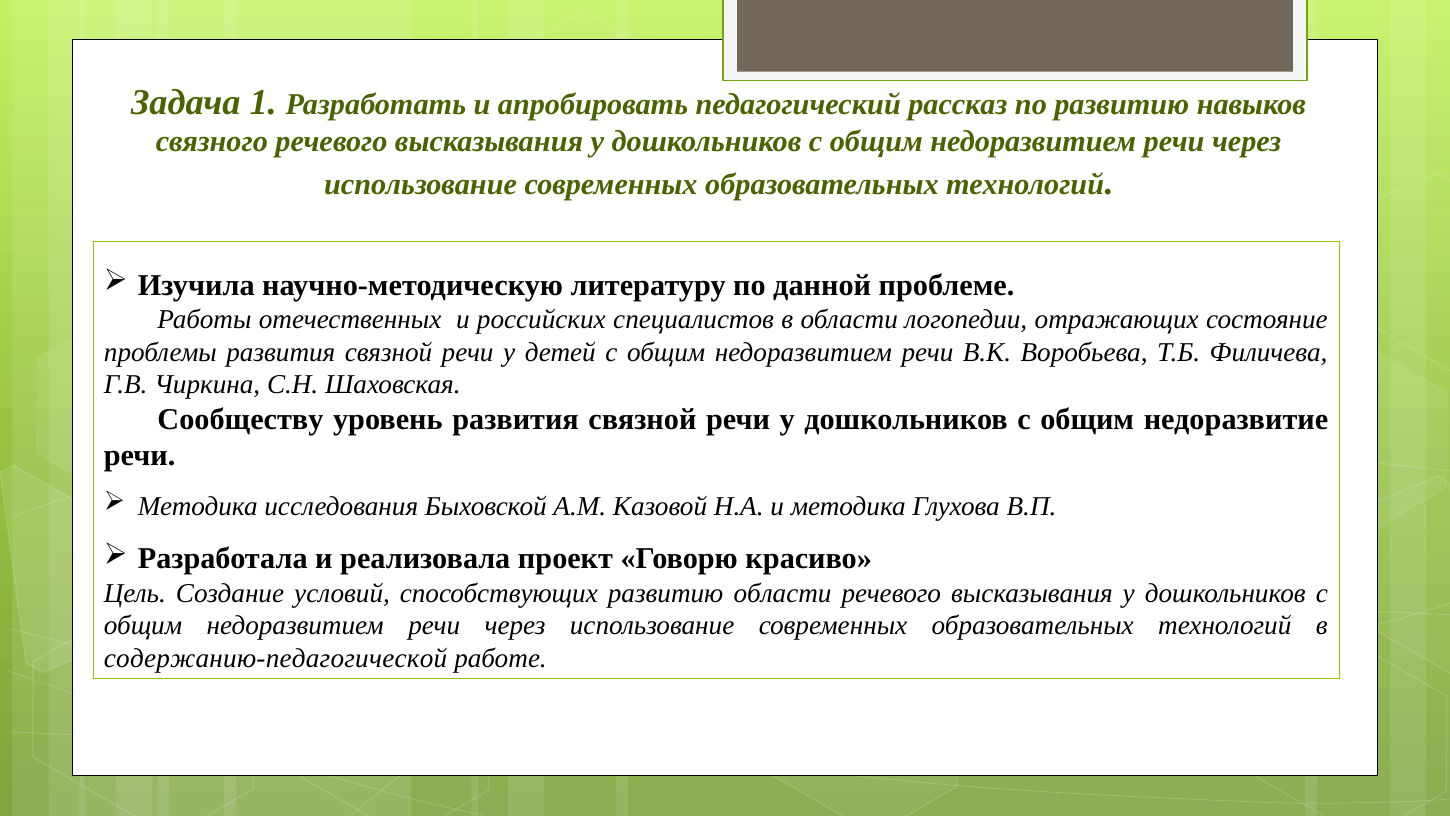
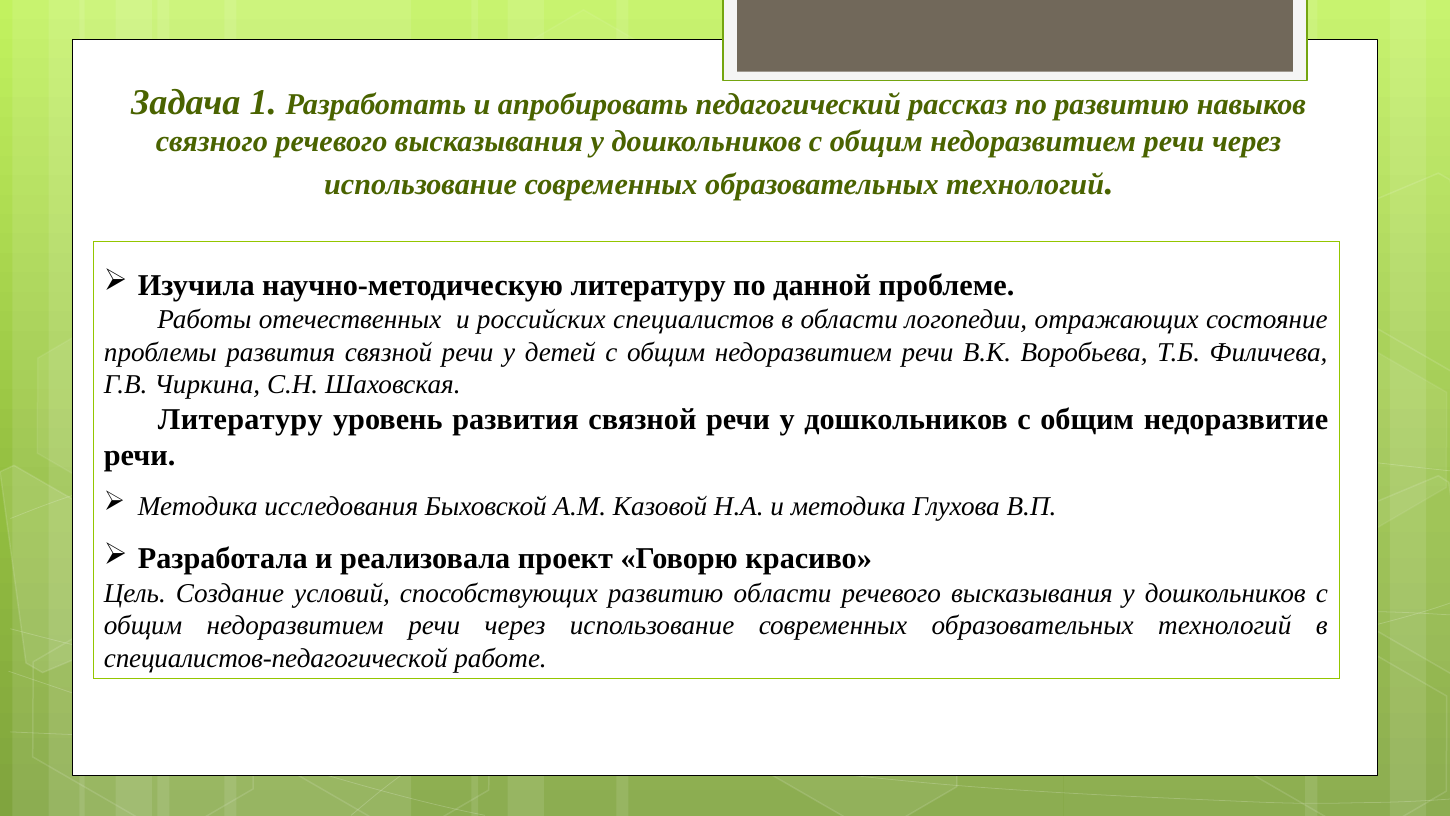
Сообществу: Сообществу -> Литературу (240, 419)
содержанию-педагогической: содержанию-педагогической -> специалистов-педагогической (276, 658)
